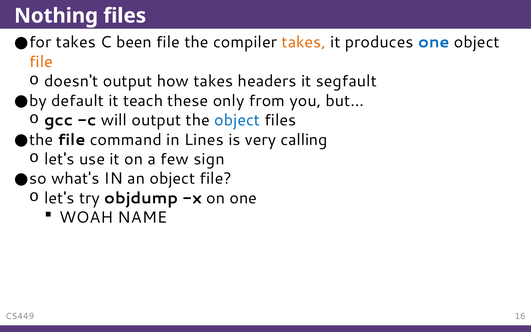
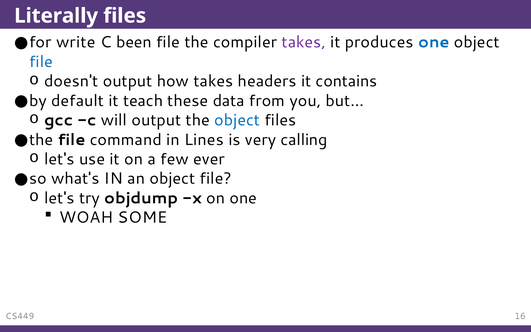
Nothing: Nothing -> Literally (56, 16)
takes: takes -> write (76, 42)
takes colour: orange -> purple (304, 42)
file colour: orange -> blue (41, 62)
segfault: segfault -> contains (346, 81)
only: only -> data (229, 101)
sign: sign -> ever (209, 159)
NAME: NAME -> SOME (142, 217)
